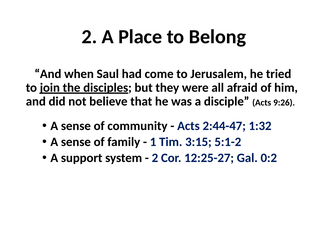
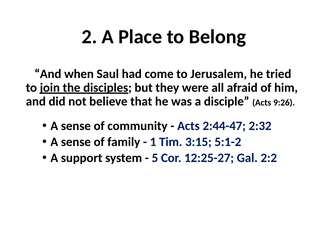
1:32: 1:32 -> 2:32 (260, 126)
2: 2 -> 5 (155, 158)
0:2: 0:2 -> 2:2 (269, 158)
